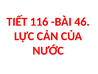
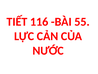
46: 46 -> 55 (82, 22)
